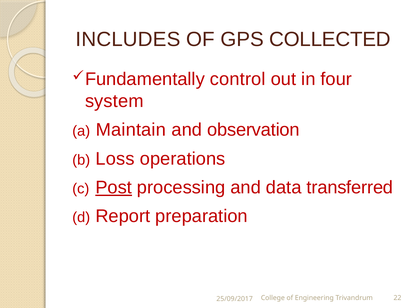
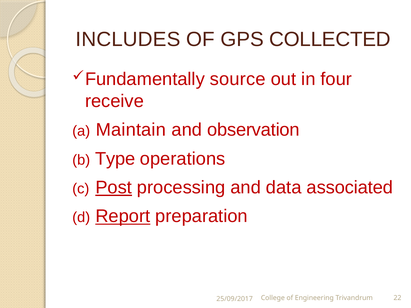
control: control -> source (238, 79)
system: system -> receive (114, 101)
Loss: Loss -> Type (115, 159)
transferred: transferred -> associated (350, 188)
Report underline: none -> present (123, 216)
